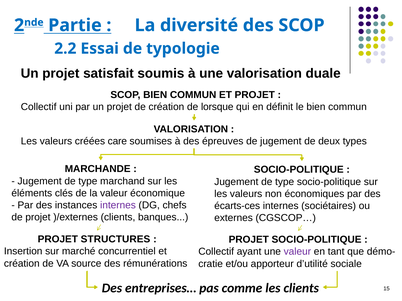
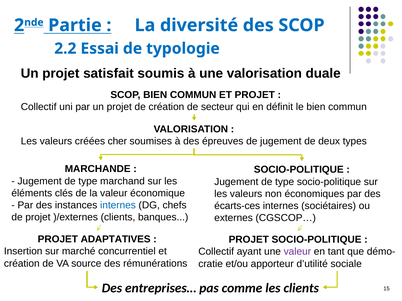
lorsque: lorsque -> secteur (217, 107)
care: care -> cher (117, 141)
internes colour: purple -> blue (118, 205)
STRUCTURES: STRUCTURES -> ADAPTATIVES (116, 240)
